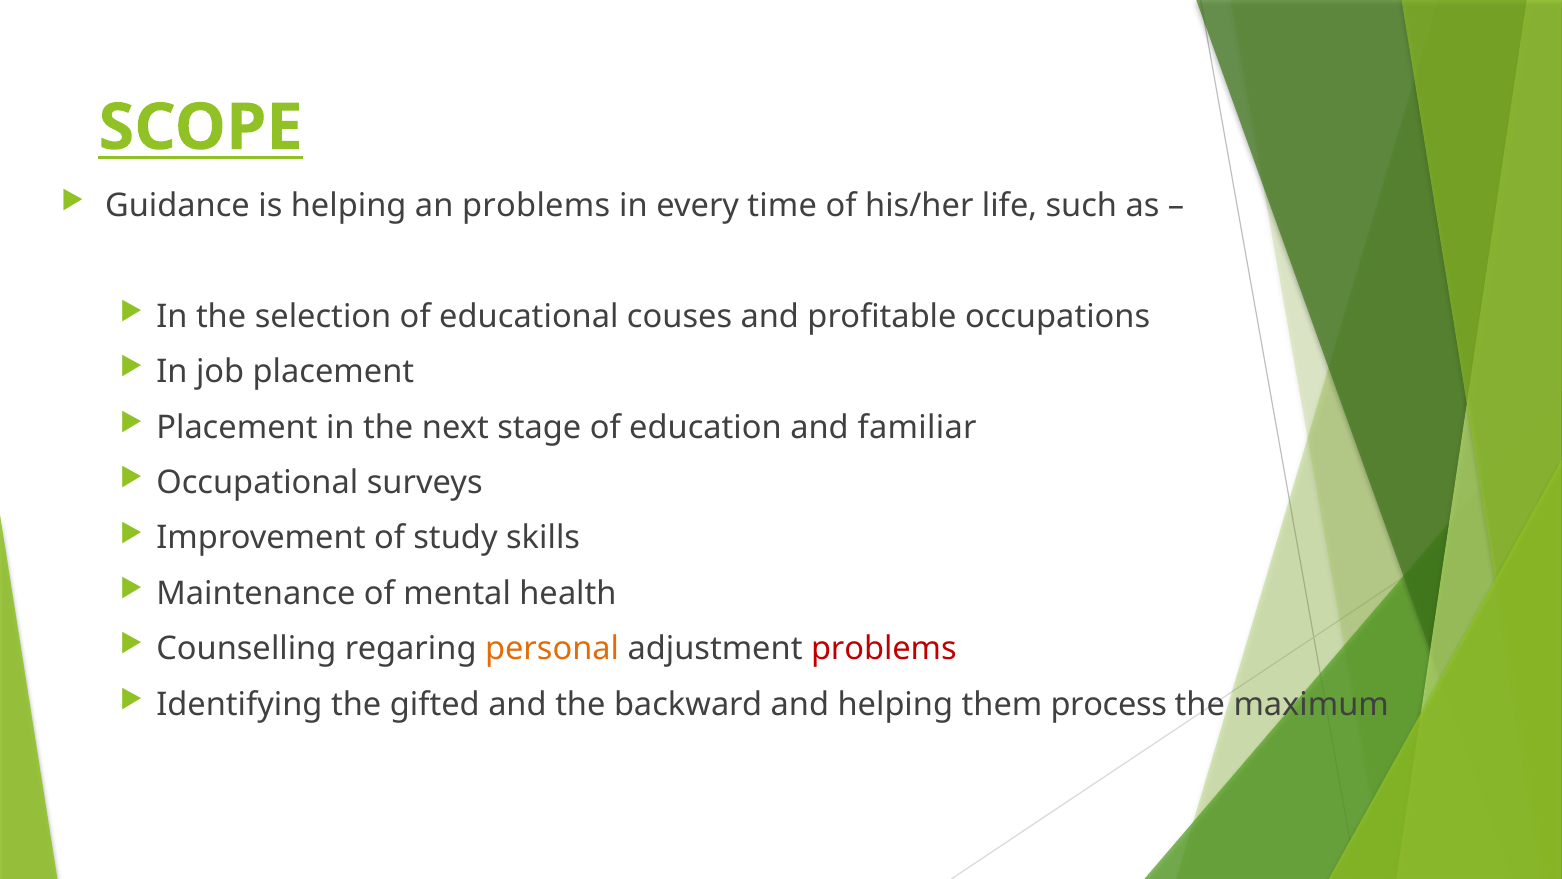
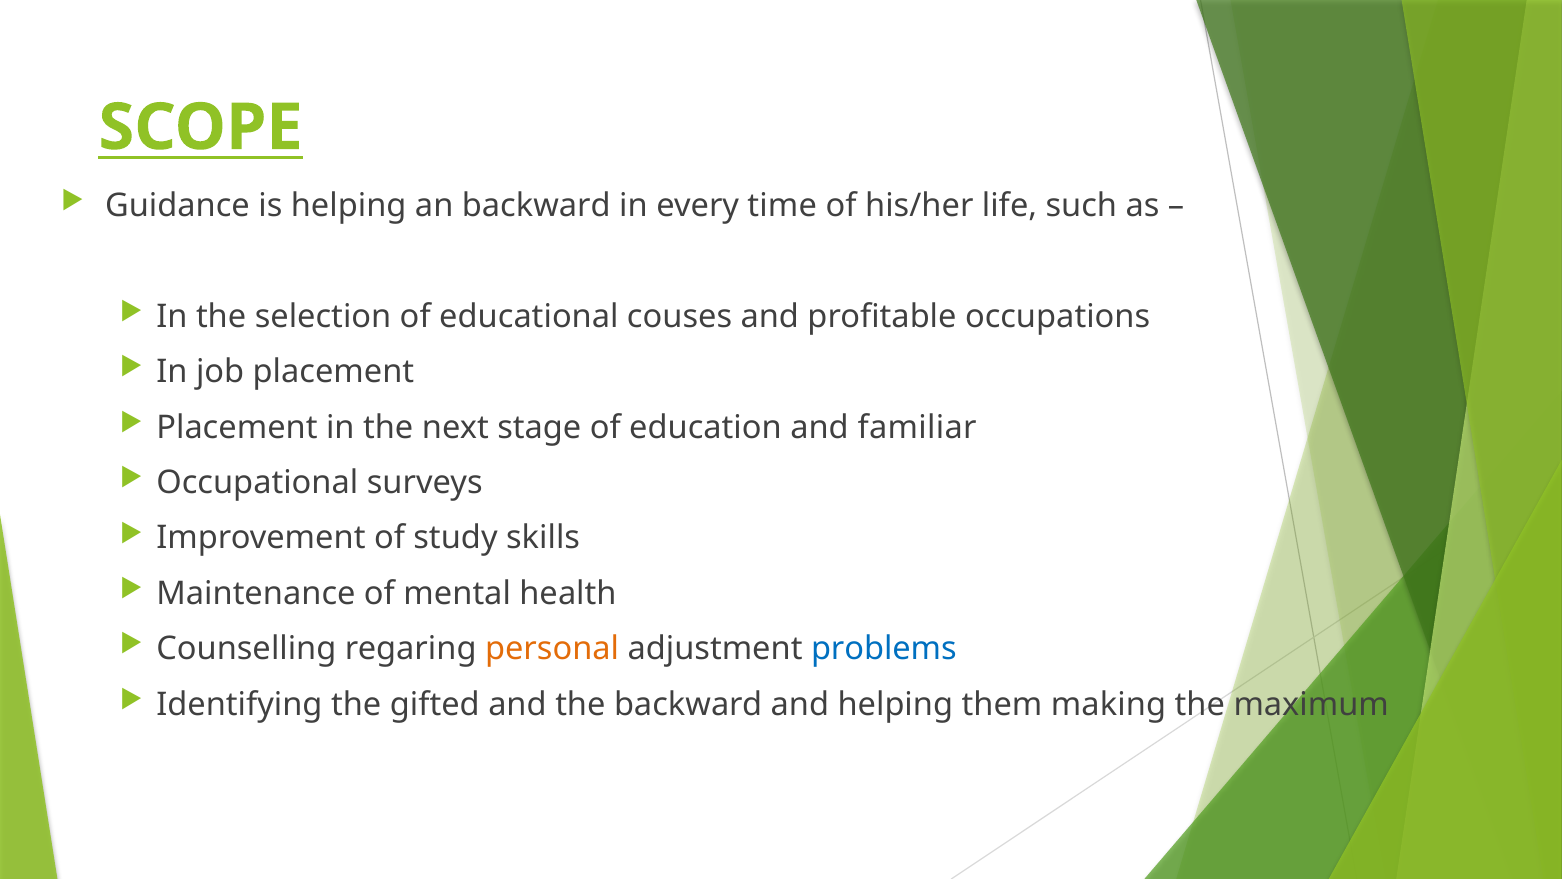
an problems: problems -> backward (536, 206)
problems colour: red -> blue (884, 649)
process: process -> making (1109, 704)
